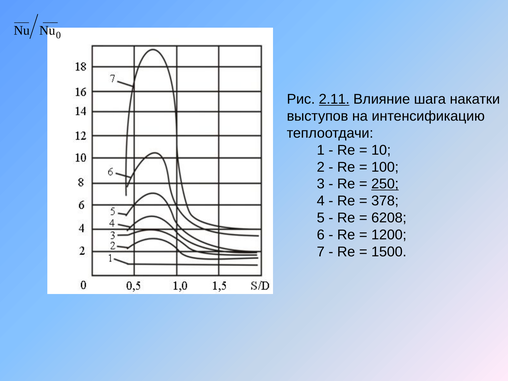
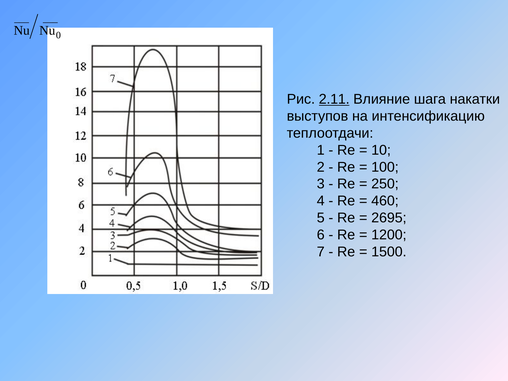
250 underline: present -> none (385, 184)
378: 378 -> 460 (385, 201)
6208: 6208 -> 2695 (389, 218)
